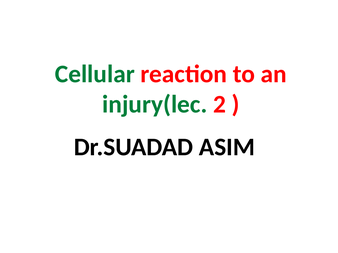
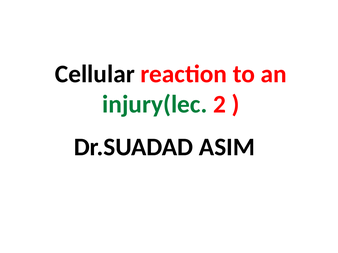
Cellular colour: green -> black (95, 74)
